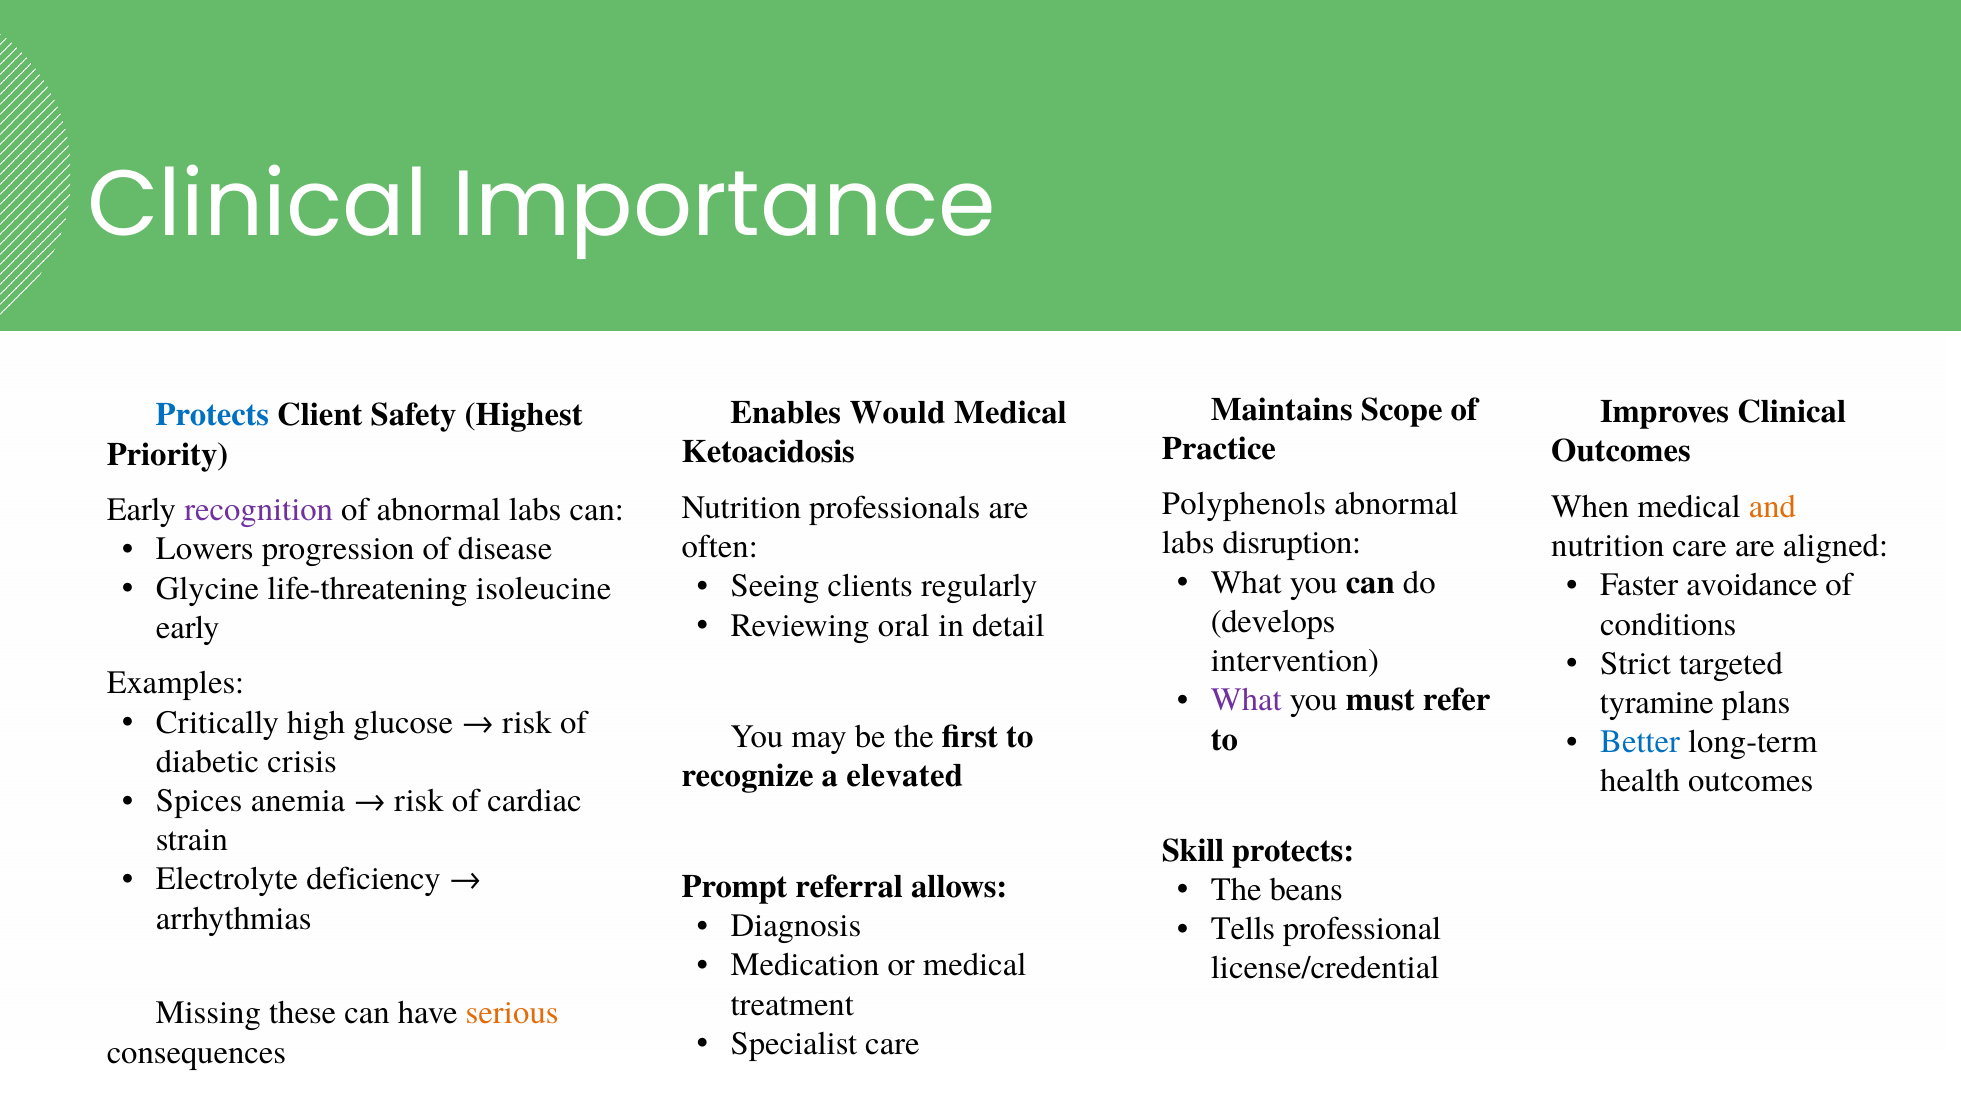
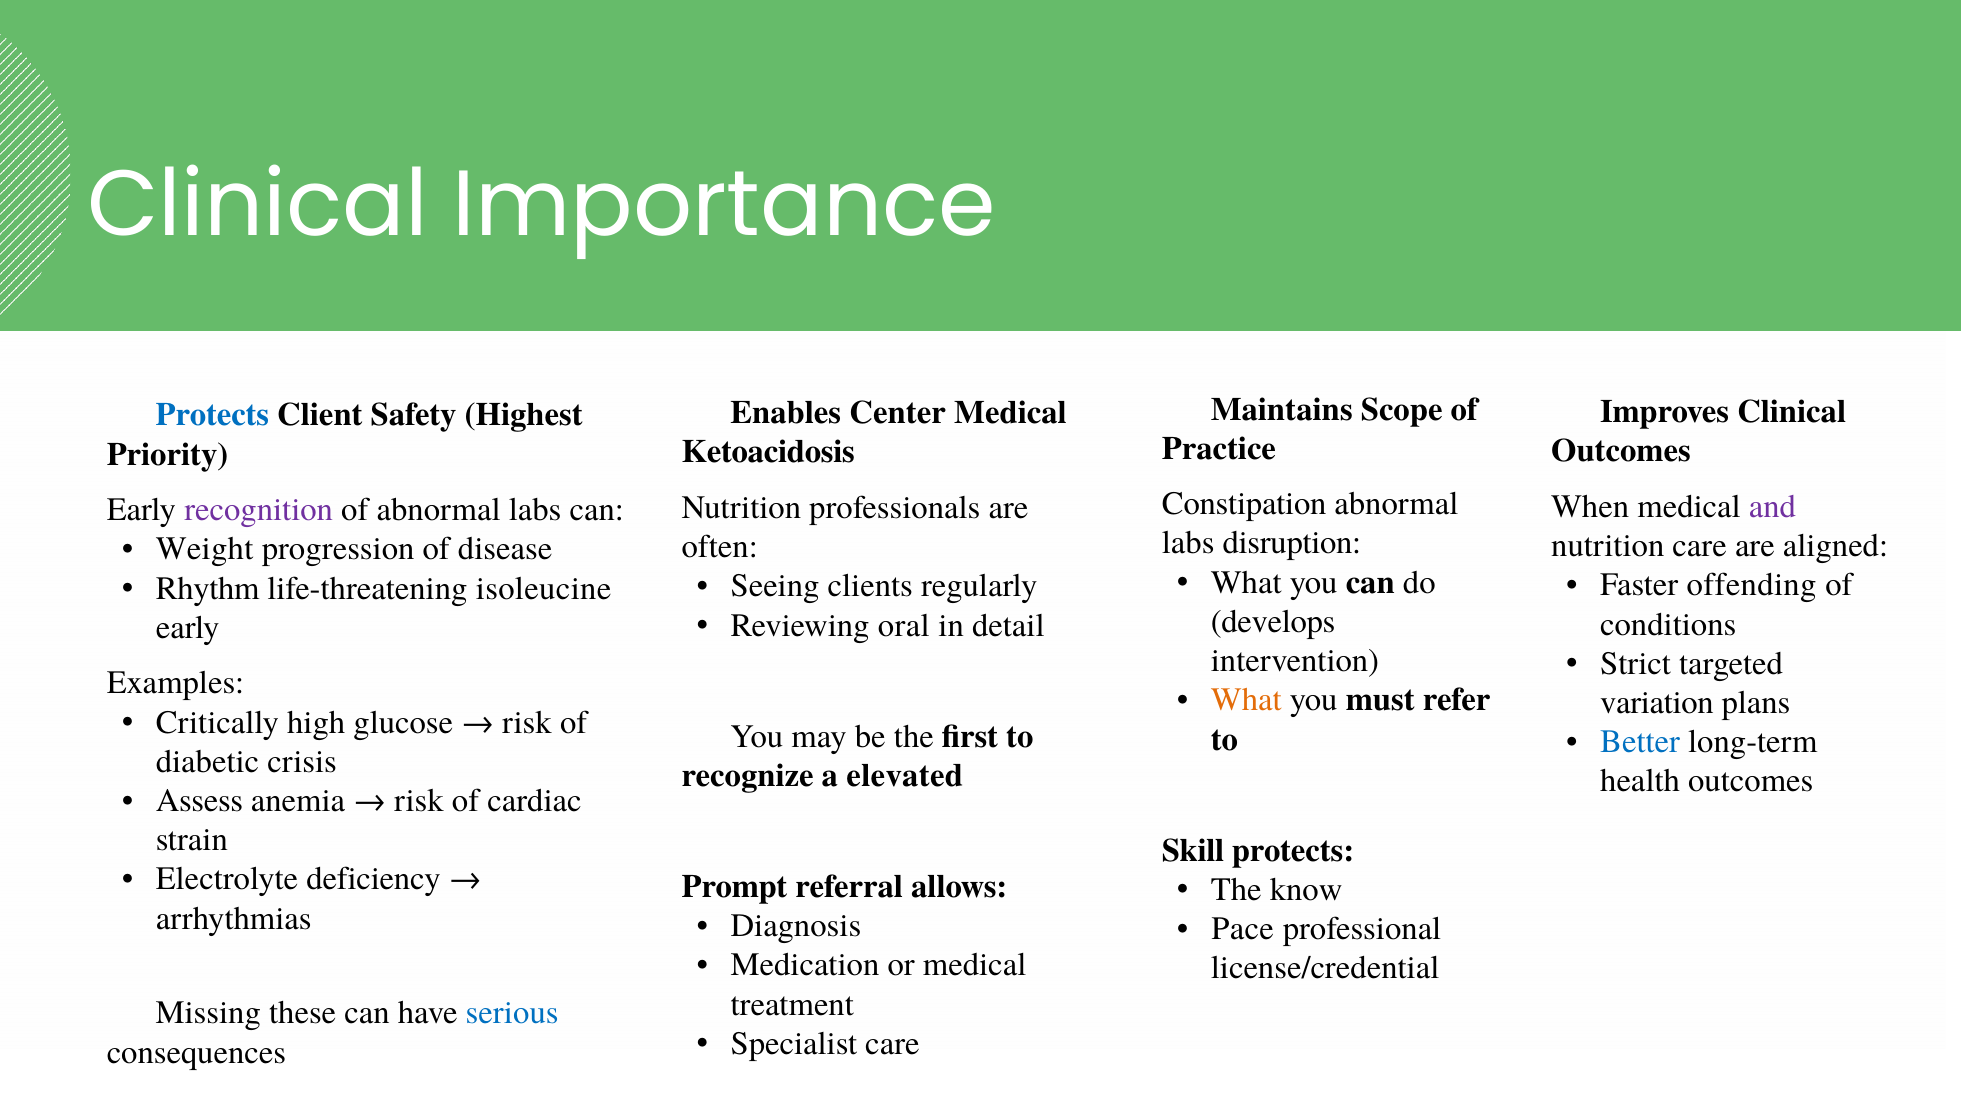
Would: Would -> Center (898, 413)
Polyphenols: Polyphenols -> Constipation (1244, 504)
and colour: orange -> purple (1772, 507)
Lowers: Lowers -> Weight (205, 549)
avoidance: avoidance -> offending (1752, 585)
Glycine: Glycine -> Rhythm (208, 588)
What colour: purple -> orange (1246, 700)
tyramine: tyramine -> variation (1657, 703)
Spices: Spices -> Assess (199, 801)
beans: beans -> know (1306, 890)
Tells: Tells -> Pace (1243, 929)
serious colour: orange -> blue (512, 1013)
